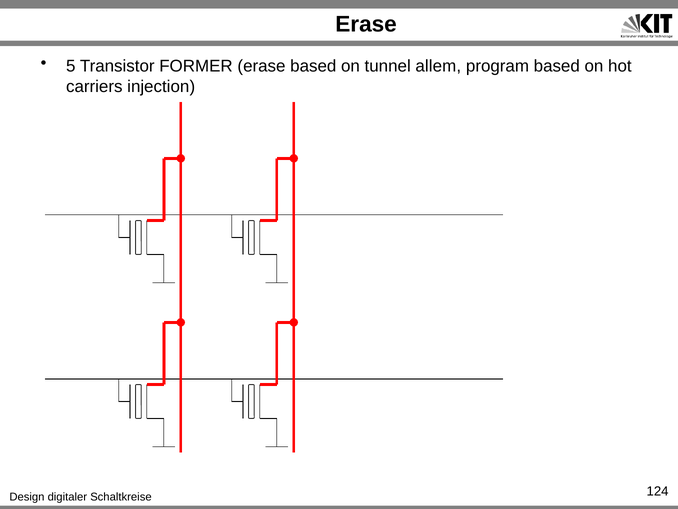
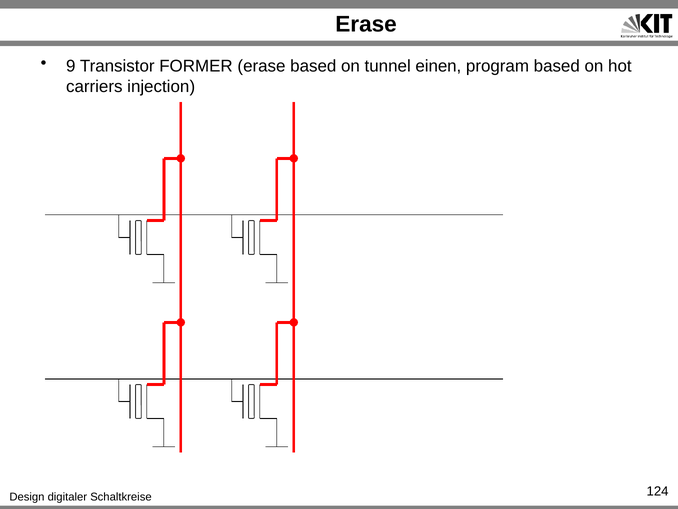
5: 5 -> 9 (71, 66)
allem: allem -> einen (438, 66)
